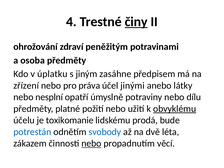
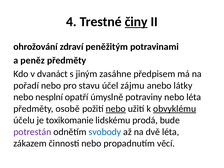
osoba: osoba -> peněz (33, 60)
úplatku: úplatku -> dvanáct (52, 74)
zřízení: zřízení -> pořadí (26, 86)
práva: práva -> stavu (89, 86)
jinými: jinými -> zájmu (132, 86)
nebo dílu: dílu -> léta (194, 97)
platné: platné -> osobě (68, 109)
nebo underline: none -> present (116, 109)
potrestán colour: blue -> purple (32, 132)
nebo underline: present -> none (91, 143)
